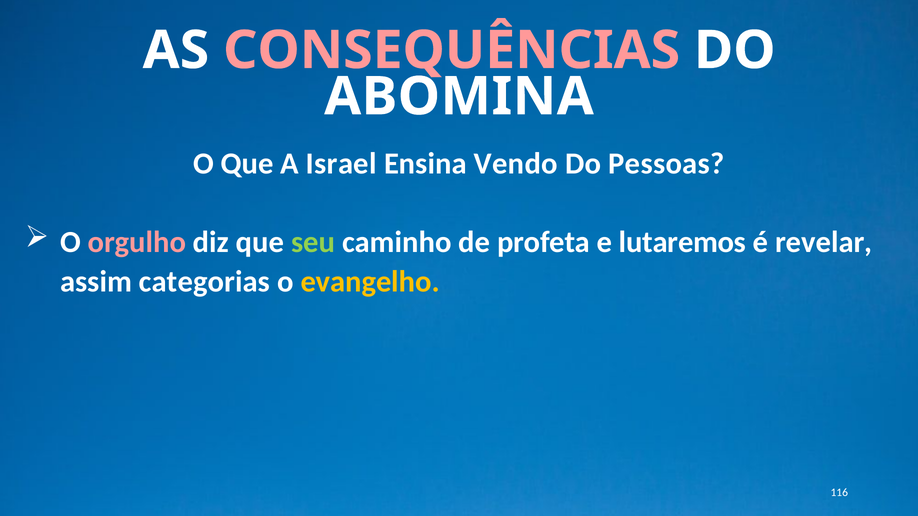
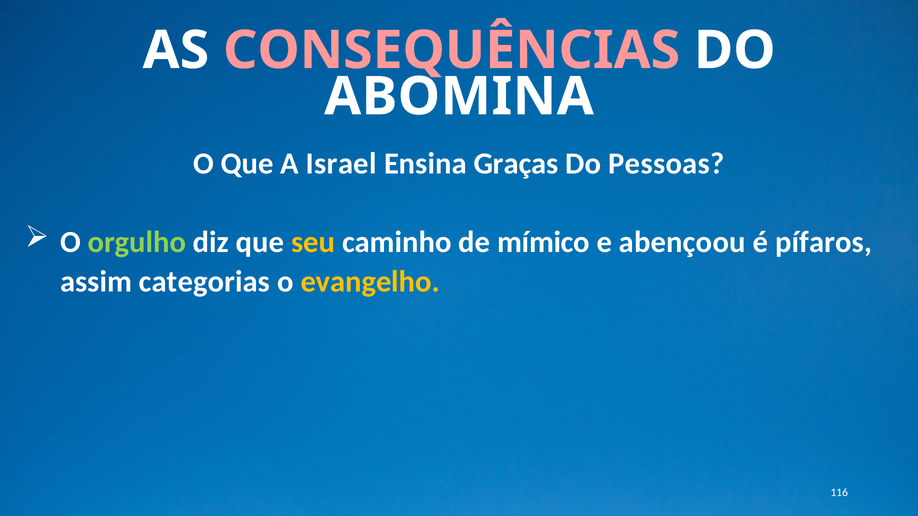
Vendo: Vendo -> Graças (516, 164)
orgulho colour: pink -> light green (137, 243)
seu colour: light green -> yellow (313, 243)
profeta: profeta -> mímico (544, 243)
lutaremos: lutaremos -> abençoou (682, 243)
revelar: revelar -> pífaros (824, 243)
